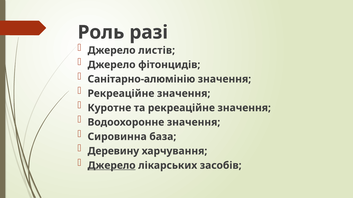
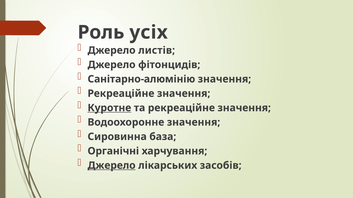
разі: разі -> усіх (149, 32)
Куротне underline: none -> present (109, 108)
Деревину: Деревину -> Органічні (113, 151)
